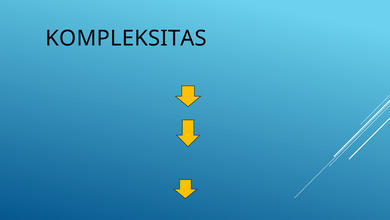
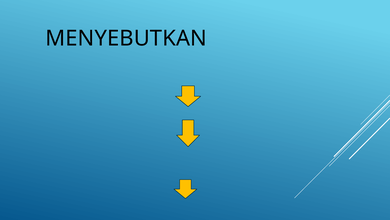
KOMPLEKSITAS: KOMPLEKSITAS -> MENYEBUTKAN (126, 38)
